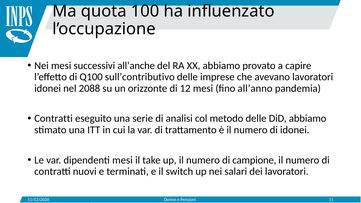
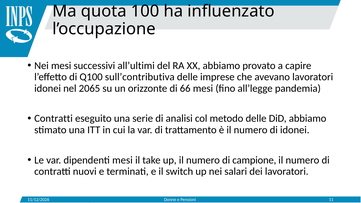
all’anche: all’anche -> all’ultimi (136, 66)
sull’contributivo: sull’contributivo -> sull’contributiva (140, 77)
2088: 2088 -> 2065 (89, 88)
12: 12 -> 66 (185, 88)
all’anno: all’anno -> all’legge (255, 88)
